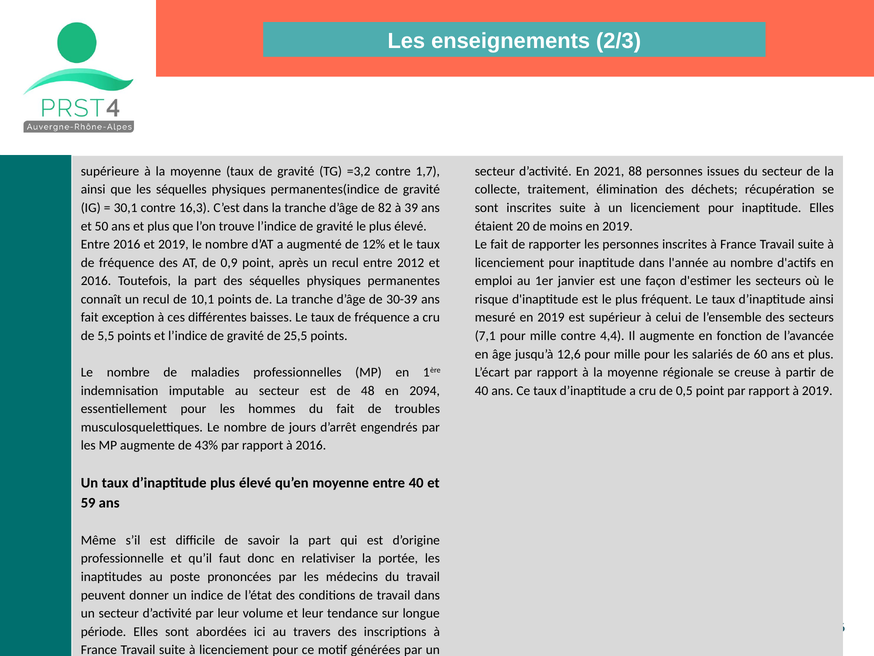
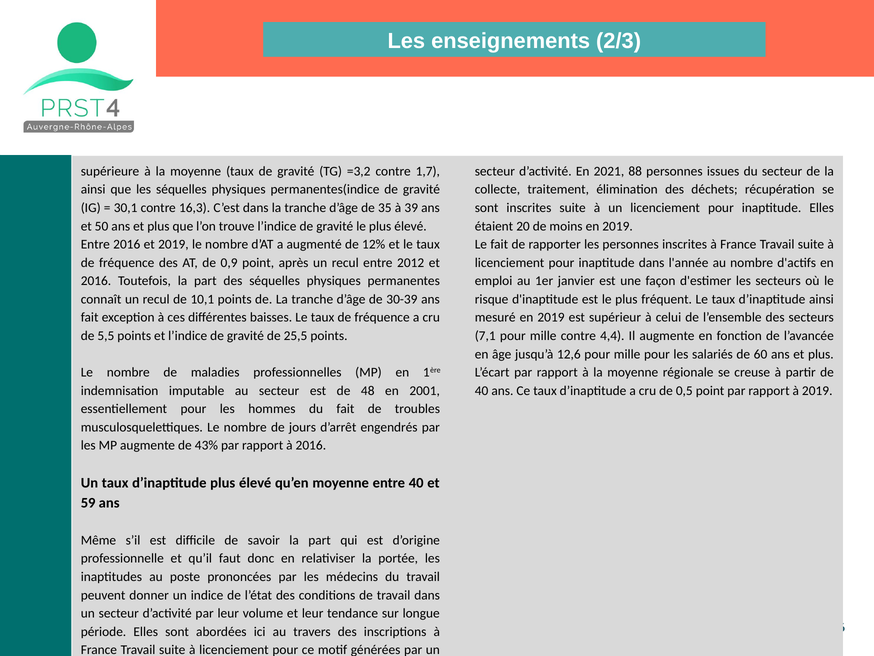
82: 82 -> 35 (385, 208)
2094: 2094 -> 2001 (425, 390)
